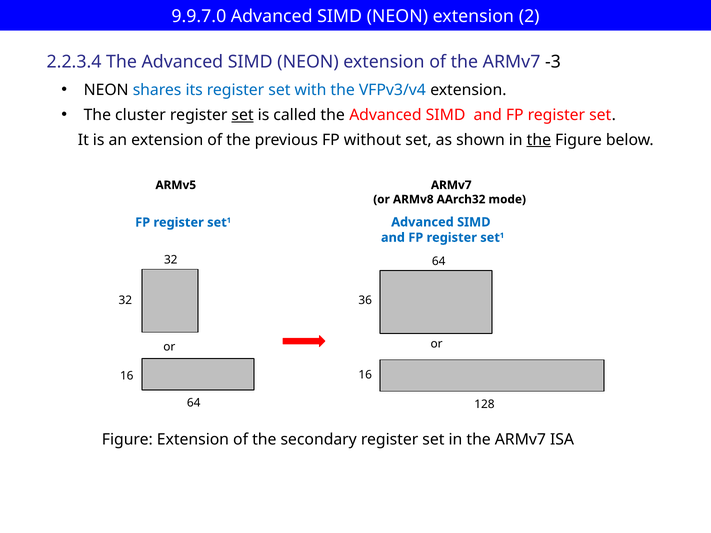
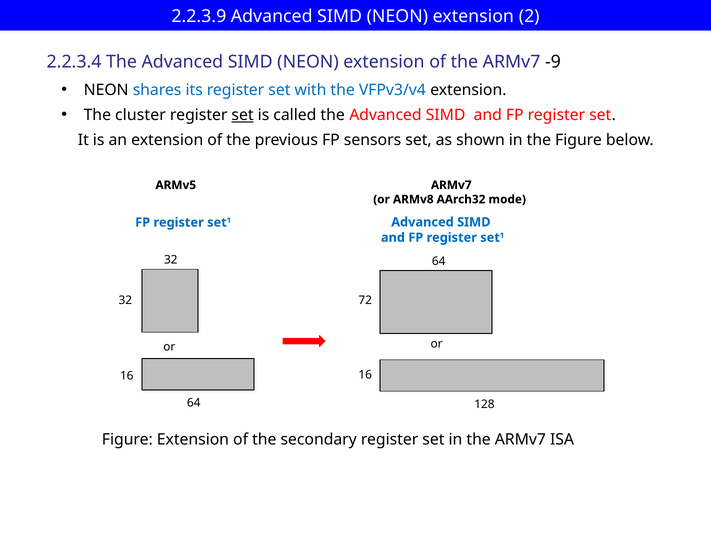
9.9.7.0: 9.9.7.0 -> 2.2.3.9 (199, 17)
-3: -3 -> -9 (553, 62)
without: without -> sensors (373, 140)
the underline: present -> none (539, 140)
36: 36 -> 72 (365, 300)
